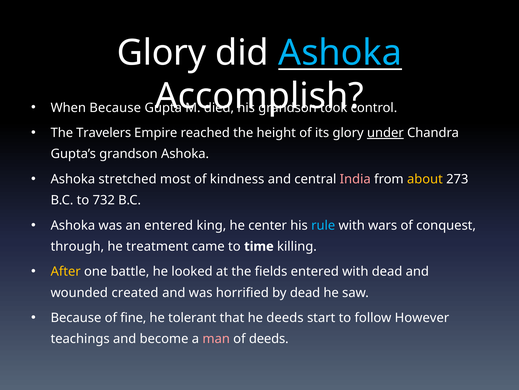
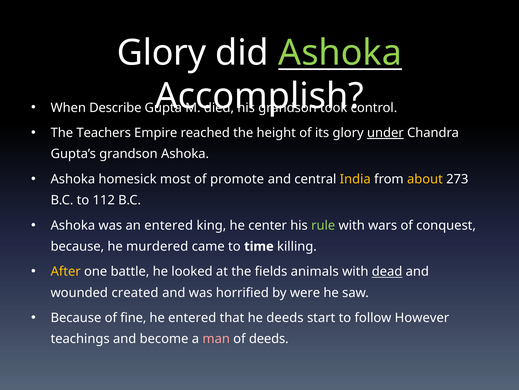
Ashoka colour: light blue -> light green (340, 53)
When Because: Because -> Describe (115, 108)
Travelers: Travelers -> Teachers (104, 133)
stretched: stretched -> homesick (128, 179)
kindness: kindness -> promote (237, 179)
India colour: pink -> yellow (355, 179)
732: 732 -> 112 (104, 200)
rule colour: light blue -> light green (323, 225)
through: through -> because (77, 246)
treatment: treatment -> murdered (157, 246)
fields entered: entered -> animals (315, 271)
dead underline: none -> present (387, 271)
by dead: dead -> were (305, 292)
he tolerant: tolerant -> entered (192, 317)
